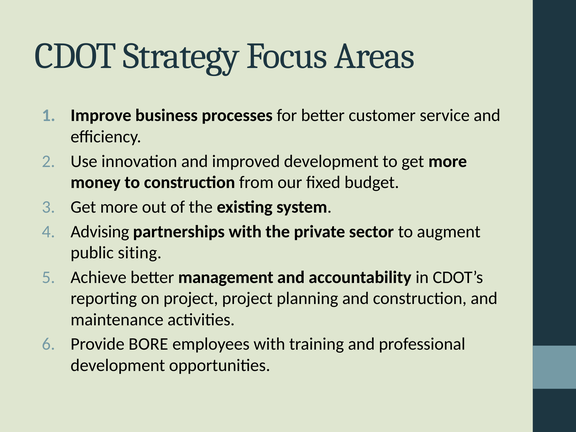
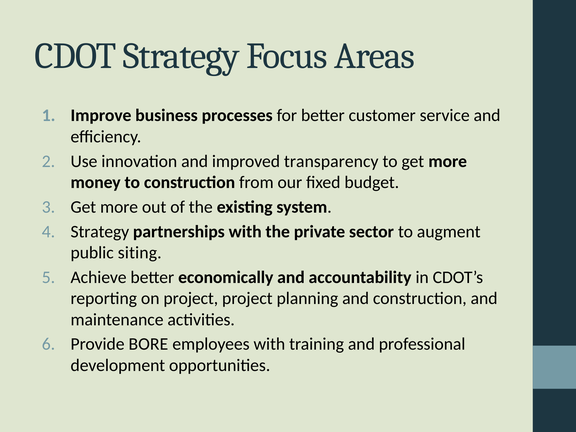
improved development: development -> transparency (331, 161)
Advising: Advising -> Strategy (100, 232)
management: management -> economically (226, 277)
